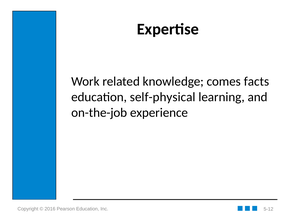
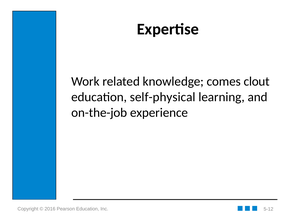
facts: facts -> clout (257, 81)
